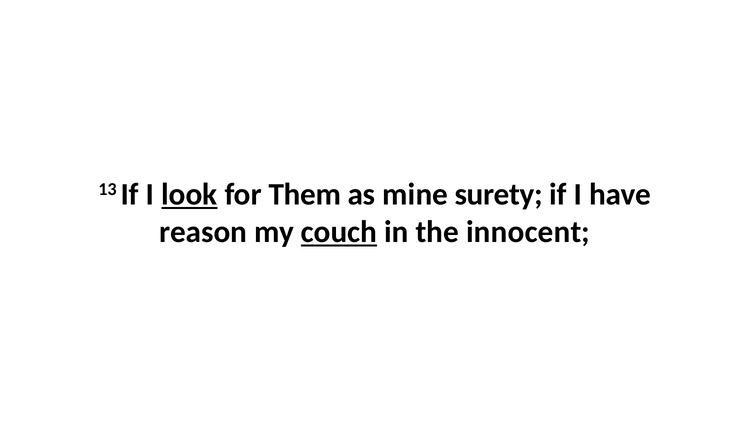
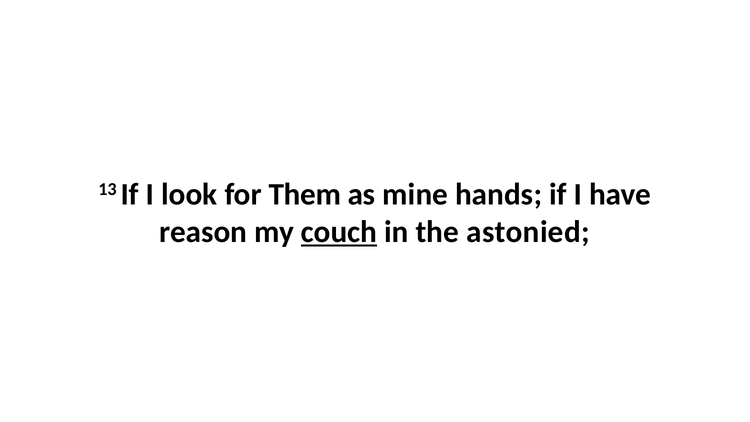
look underline: present -> none (189, 194)
surety: surety -> hands (499, 194)
innocent: innocent -> astonied (528, 232)
